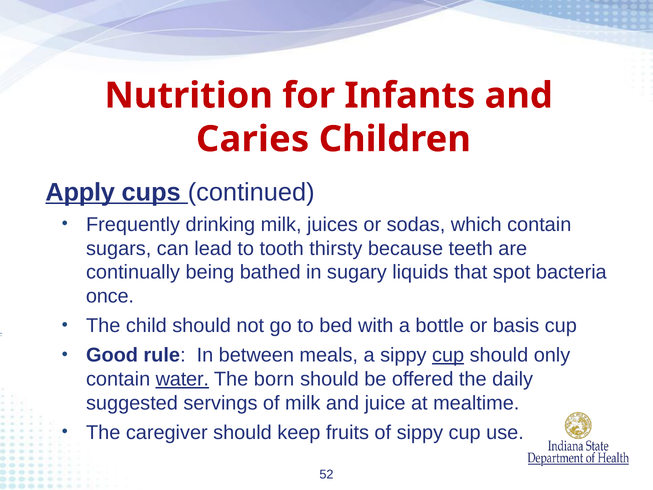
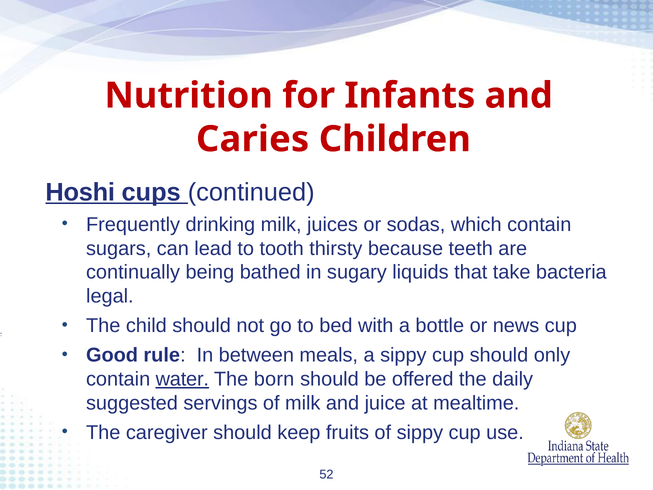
Apply: Apply -> Hoshi (80, 192)
spot: spot -> take (512, 272)
once: once -> legal (110, 296)
basis: basis -> news (516, 326)
cup underline: present -> none (448, 355)
